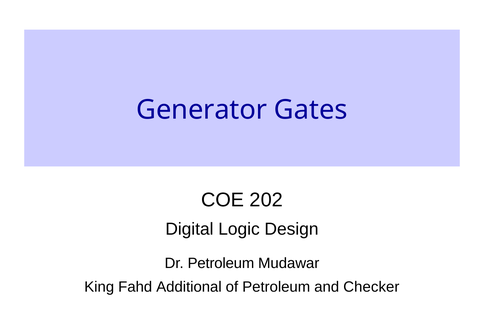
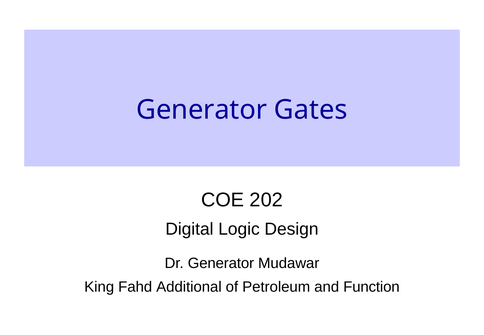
Dr Petroleum: Petroleum -> Generator (221, 263)
Checker: Checker -> Function (371, 287)
